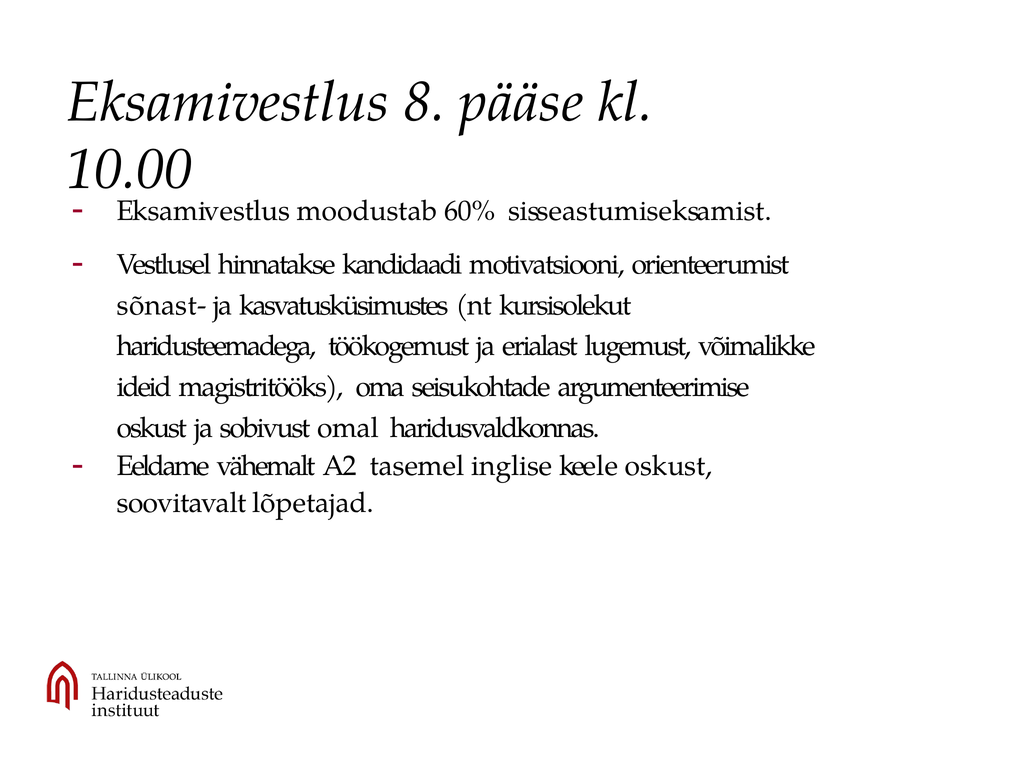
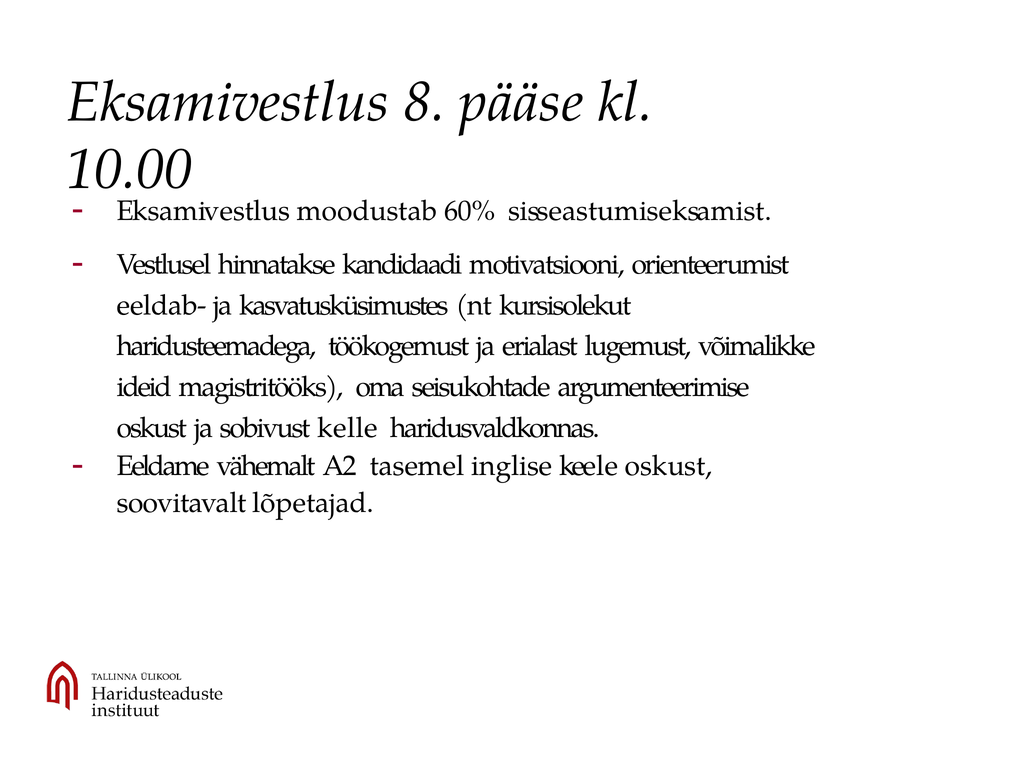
sõnast-: sõnast- -> eeldab- (162, 305)
omal: omal -> kelle (348, 428)
